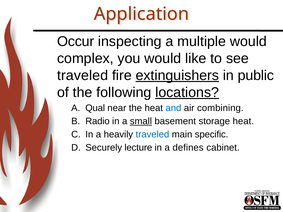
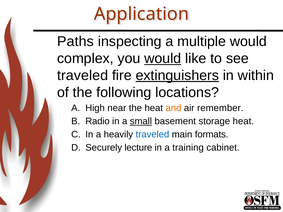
Occur: Occur -> Paths (75, 42)
would underline: none -> present (163, 59)
public: public -> within (256, 76)
locations underline: present -> none (187, 93)
Qual: Qual -> High (95, 108)
and colour: blue -> orange (173, 108)
combining: combining -> remember (220, 108)
specific: specific -> formats (212, 135)
defines: defines -> training (188, 148)
